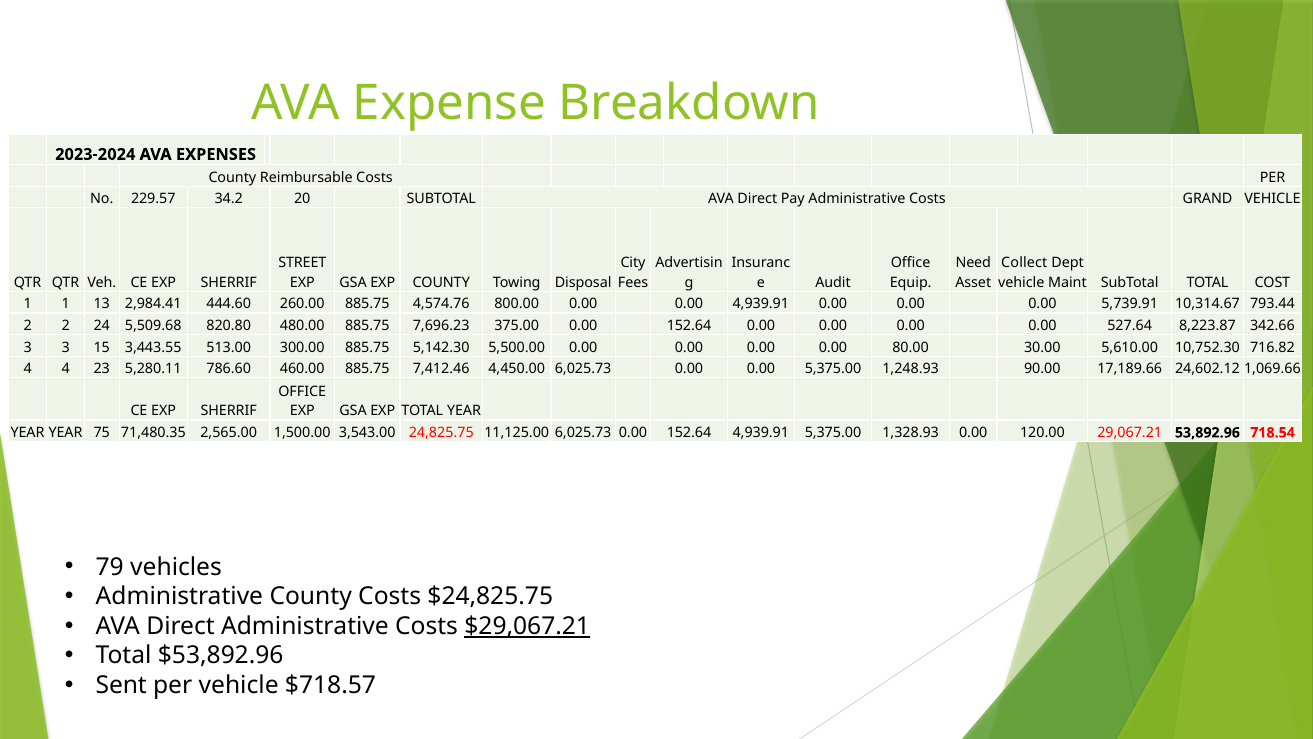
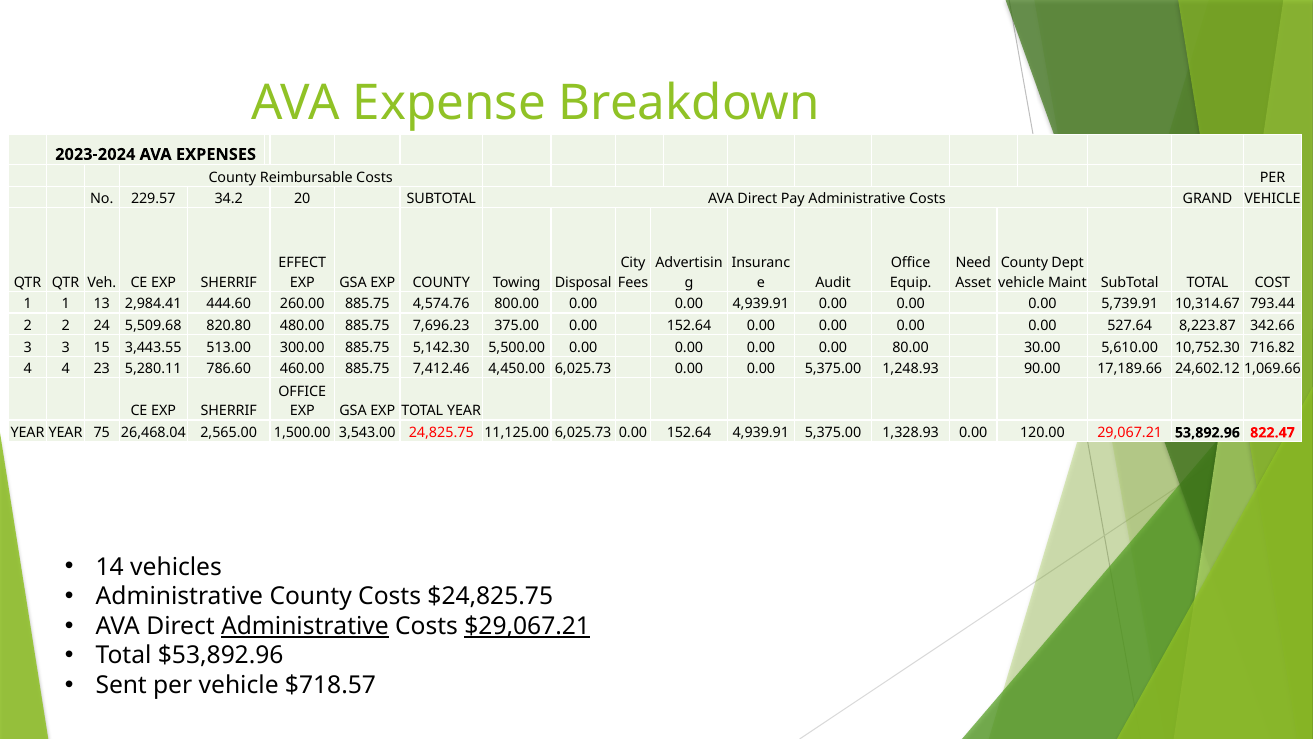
STREET: STREET -> EFFECT (302, 263)
Collect: Collect -> County (1024, 263)
71,480.35: 71,480.35 -> 26,468.04 (153, 432)
718.54: 718.54 -> 822.47 (1273, 432)
79: 79 -> 14 (110, 567)
Administrative underline: none -> present (305, 626)
